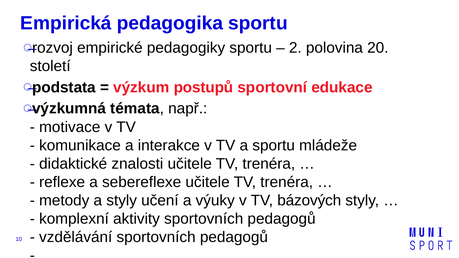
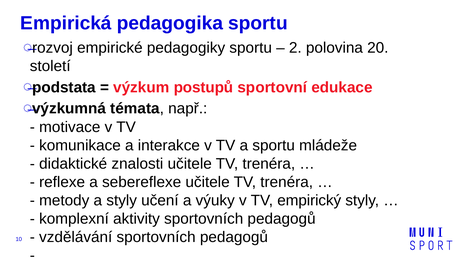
bázových: bázových -> empirický (309, 201)
